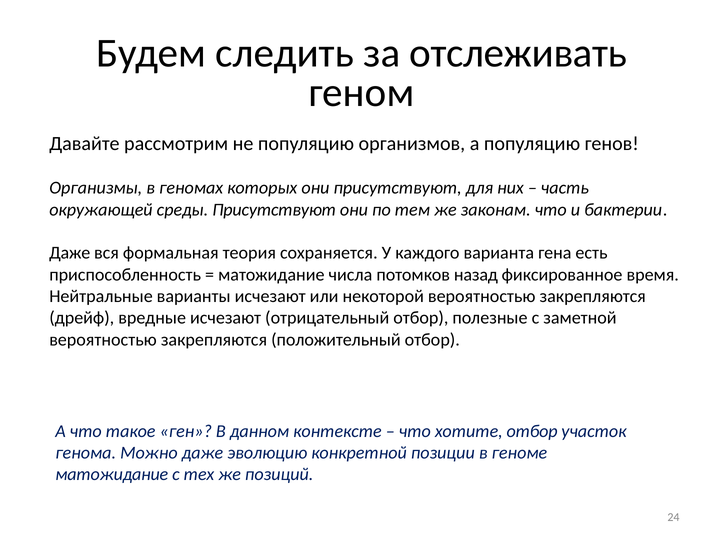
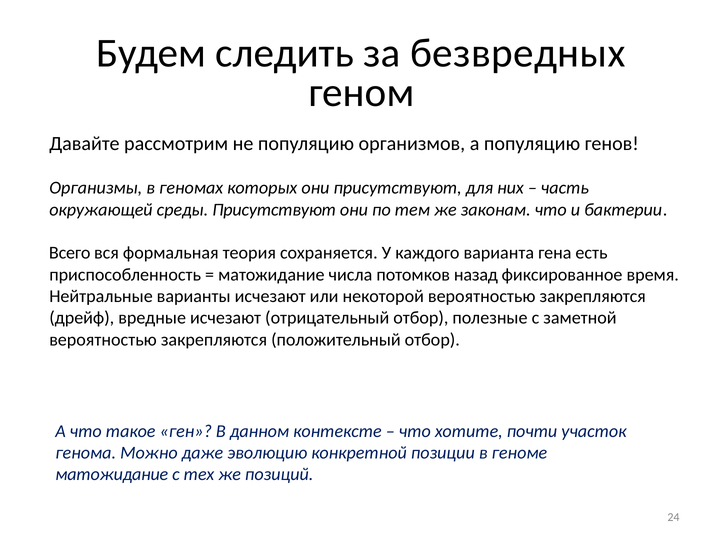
отслеживать: отслеживать -> безвредных (518, 53)
Даже: Даже -> Всего (70, 253)
хотите отбор: отбор -> почти (532, 431)
